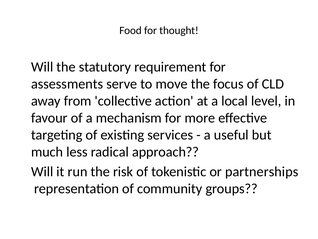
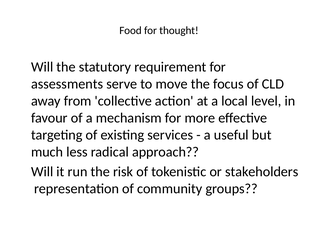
partnerships: partnerships -> stakeholders (262, 171)
